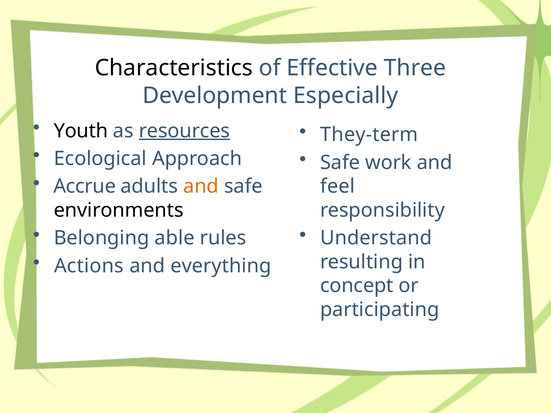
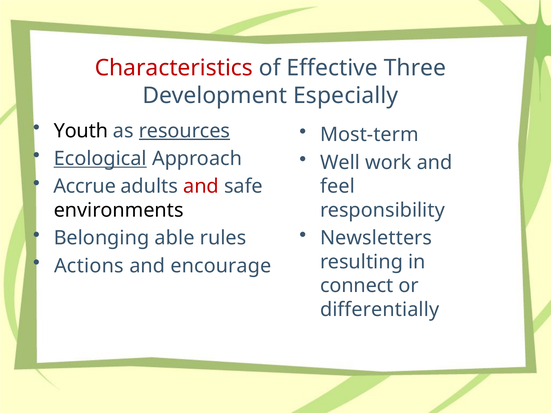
Characteristics colour: black -> red (174, 68)
They-term: They-term -> Most-term (369, 135)
Ecological underline: none -> present (100, 159)
Safe: Safe -> Well (340, 163)
and colour: orange -> red (201, 187)
Understand: Understand -> Newsletters (376, 238)
everything: everything -> encourage (221, 266)
concept: concept -> connect (357, 286)
participating: participating -> differentially (380, 310)
